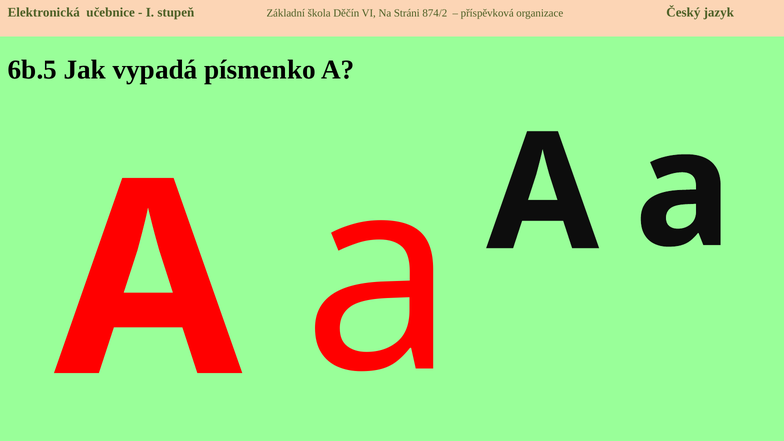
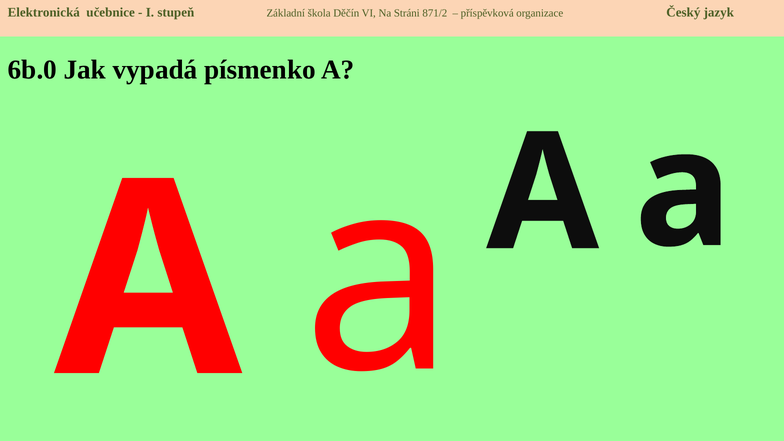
874/2: 874/2 -> 871/2 (435, 13)
6b.5: 6b.5 -> 6b.0 (32, 70)
